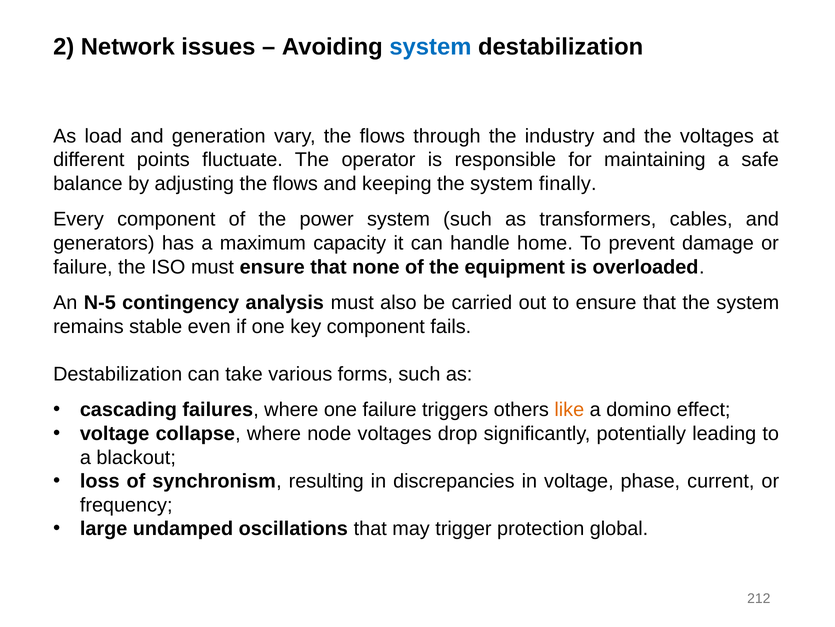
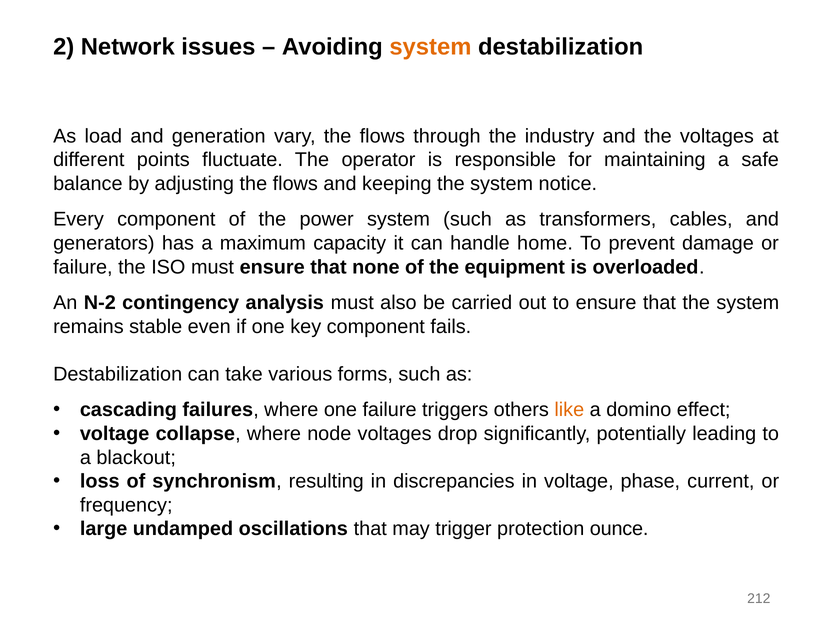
system colour: blue -> orange (430, 47)
finally: finally -> notice (568, 184)
N-5: N-5 -> N-2 (100, 303)
global: global -> ounce (619, 529)
